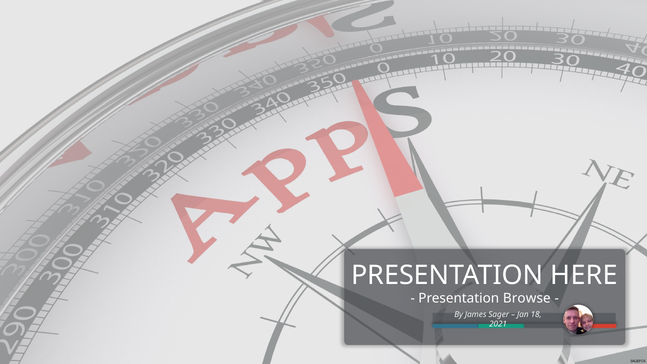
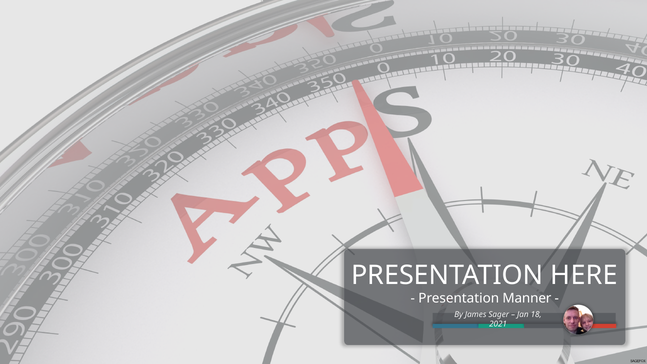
Browse: Browse -> Manner (527, 298)
